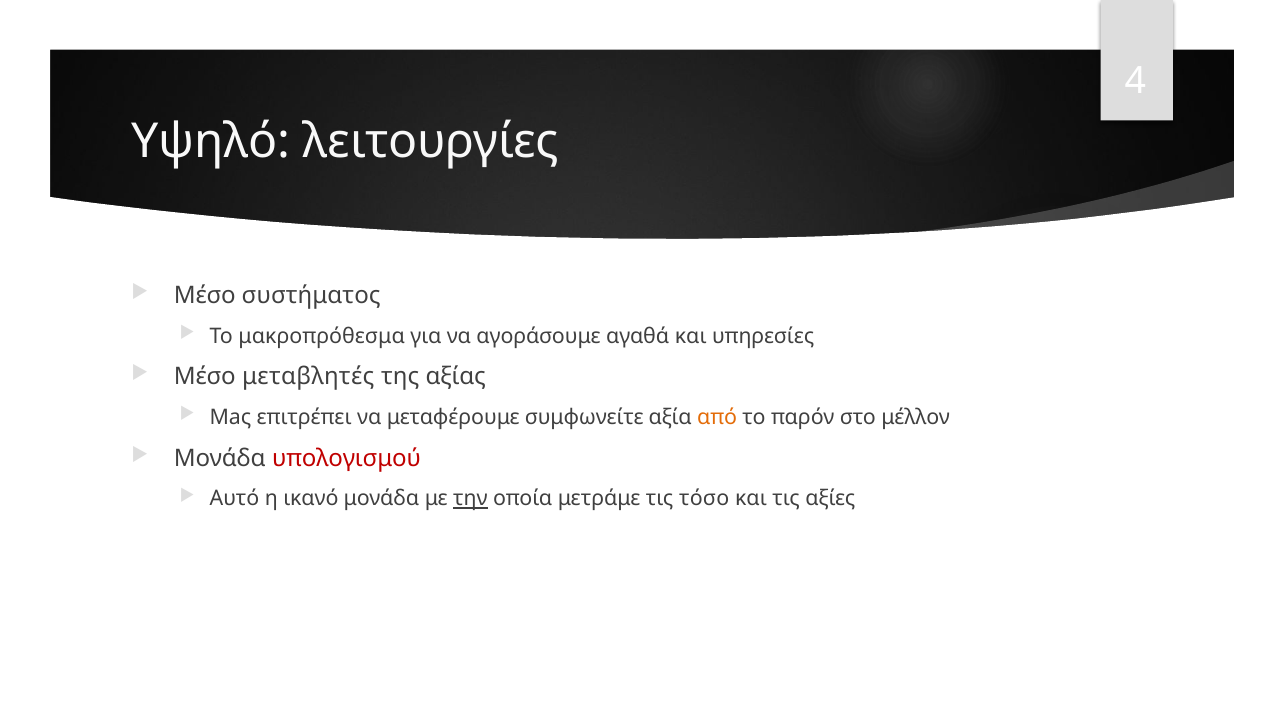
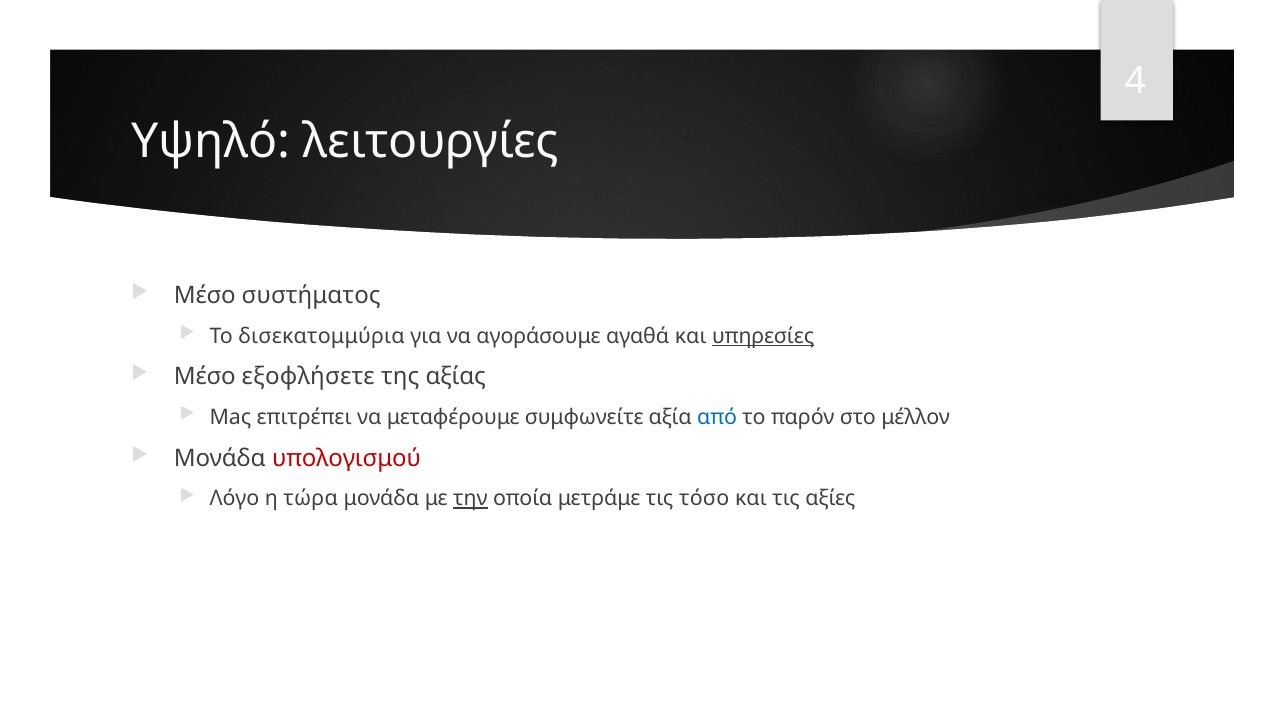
μακροπρόθεσμα: μακροπρόθεσμα -> δισεκατομμύρια (322, 336)
υπηρεσίες underline: none -> present (763, 336)
μεταβλητές: μεταβλητές -> εξοφλήσετε (308, 377)
από colour: orange -> blue (717, 417)
Αυτό: Αυτό -> Λόγο (235, 499)
ικανό: ικανό -> τώρα (311, 499)
